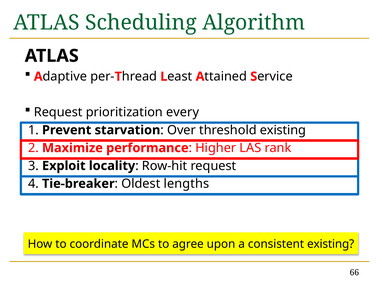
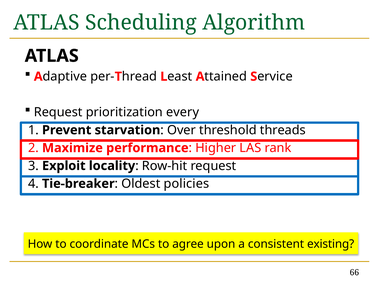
threshold existing: existing -> threads (283, 130)
lengths: lengths -> policies (186, 183)
